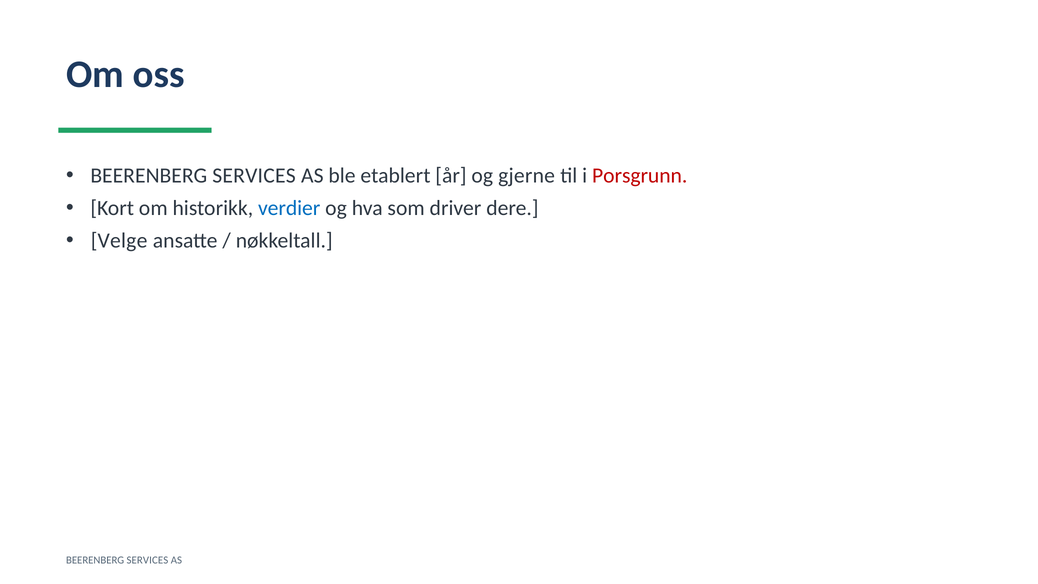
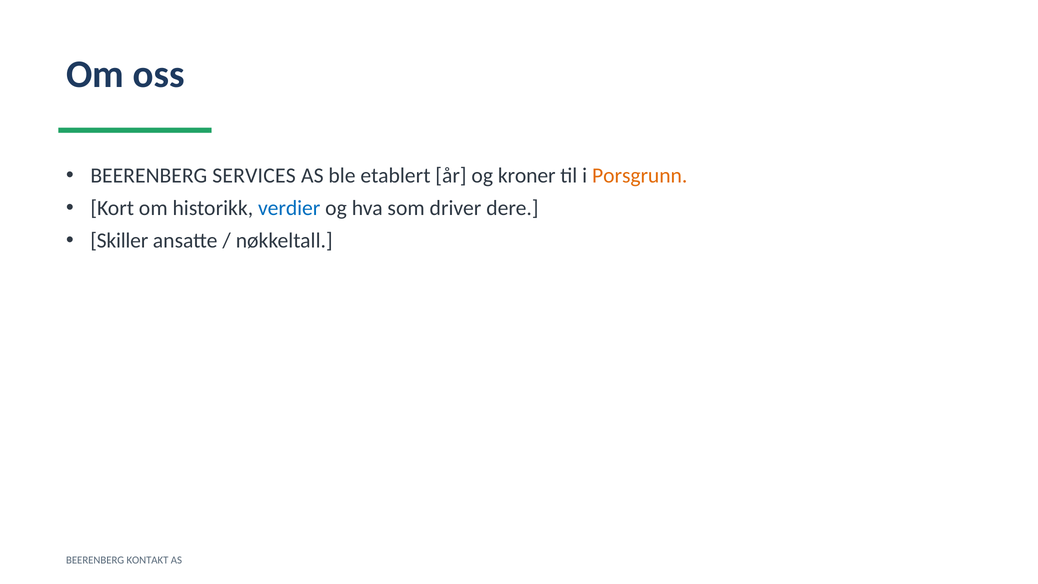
gjerne: gjerne -> kroner (527, 176)
Porsgrunn colour: red -> orange (640, 176)
Velge: Velge -> Skiller (119, 241)
SERVICES: SERVICES -> KONTAKT (147, 560)
